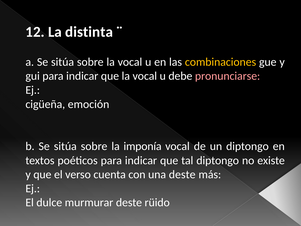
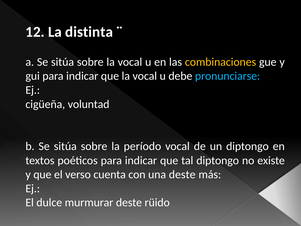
pronunciarse colour: pink -> light blue (228, 76)
emoción: emoción -> voluntad (89, 104)
imponía: imponía -> período (142, 146)
